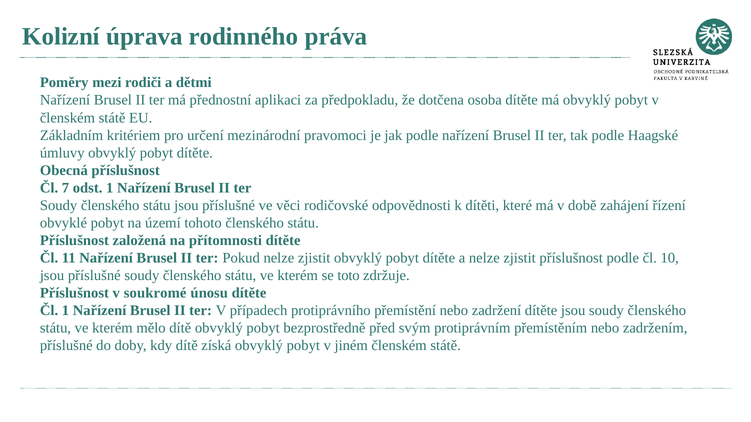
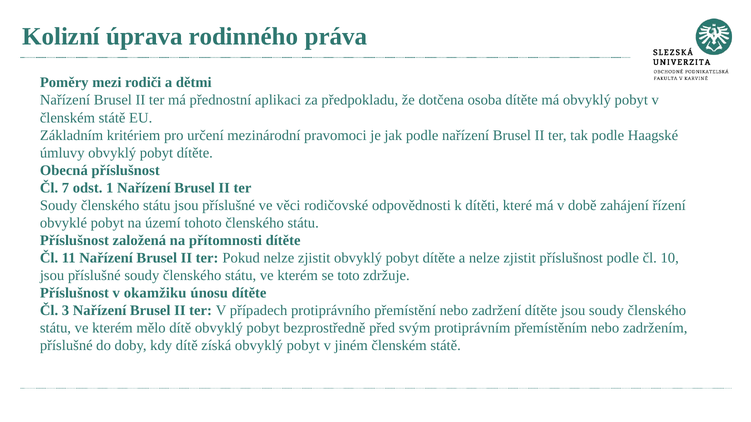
soukromé: soukromé -> okamžiku (155, 293)
Čl 1: 1 -> 3 (65, 311)
